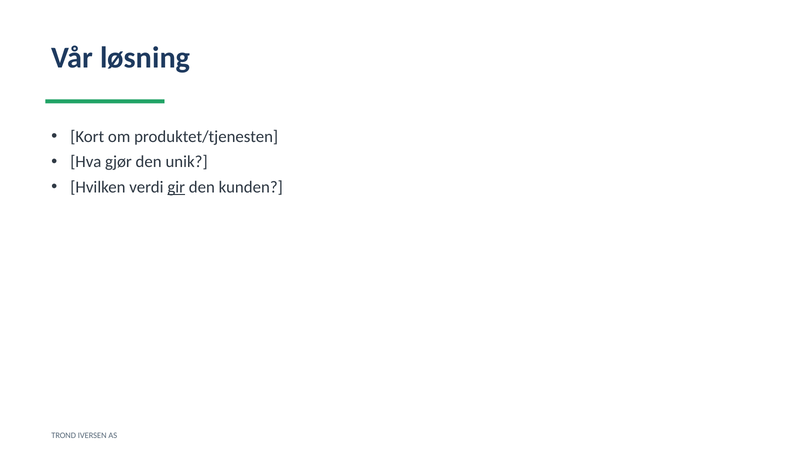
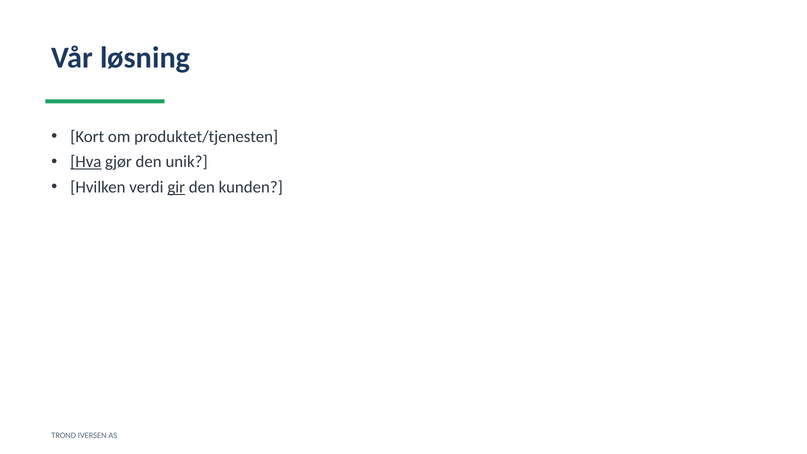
Hva underline: none -> present (86, 162)
